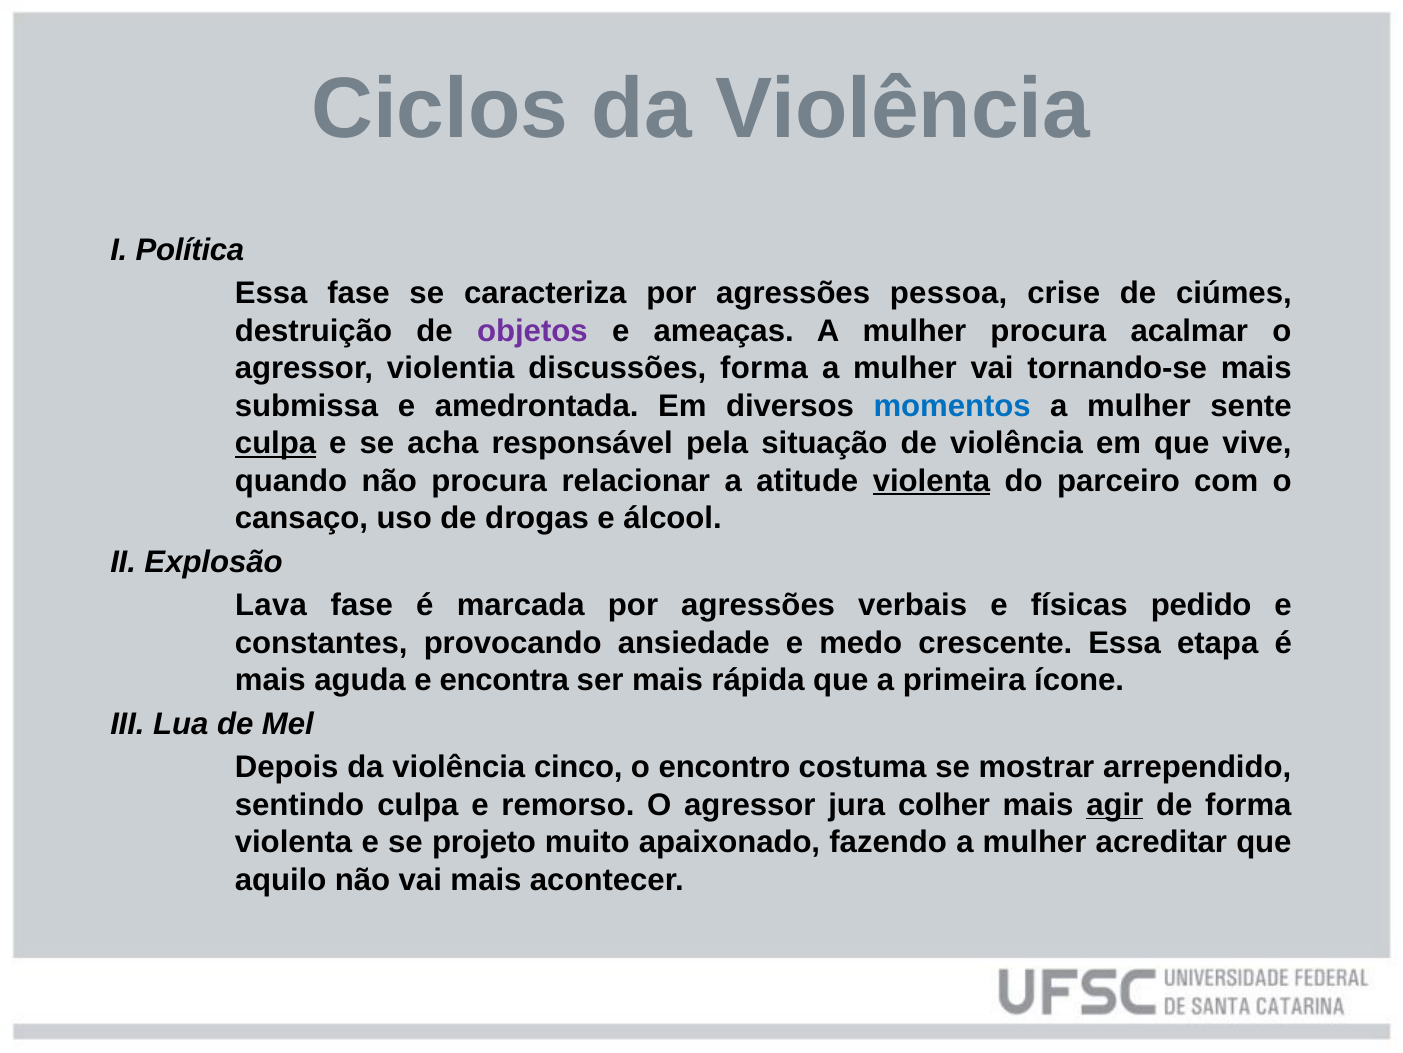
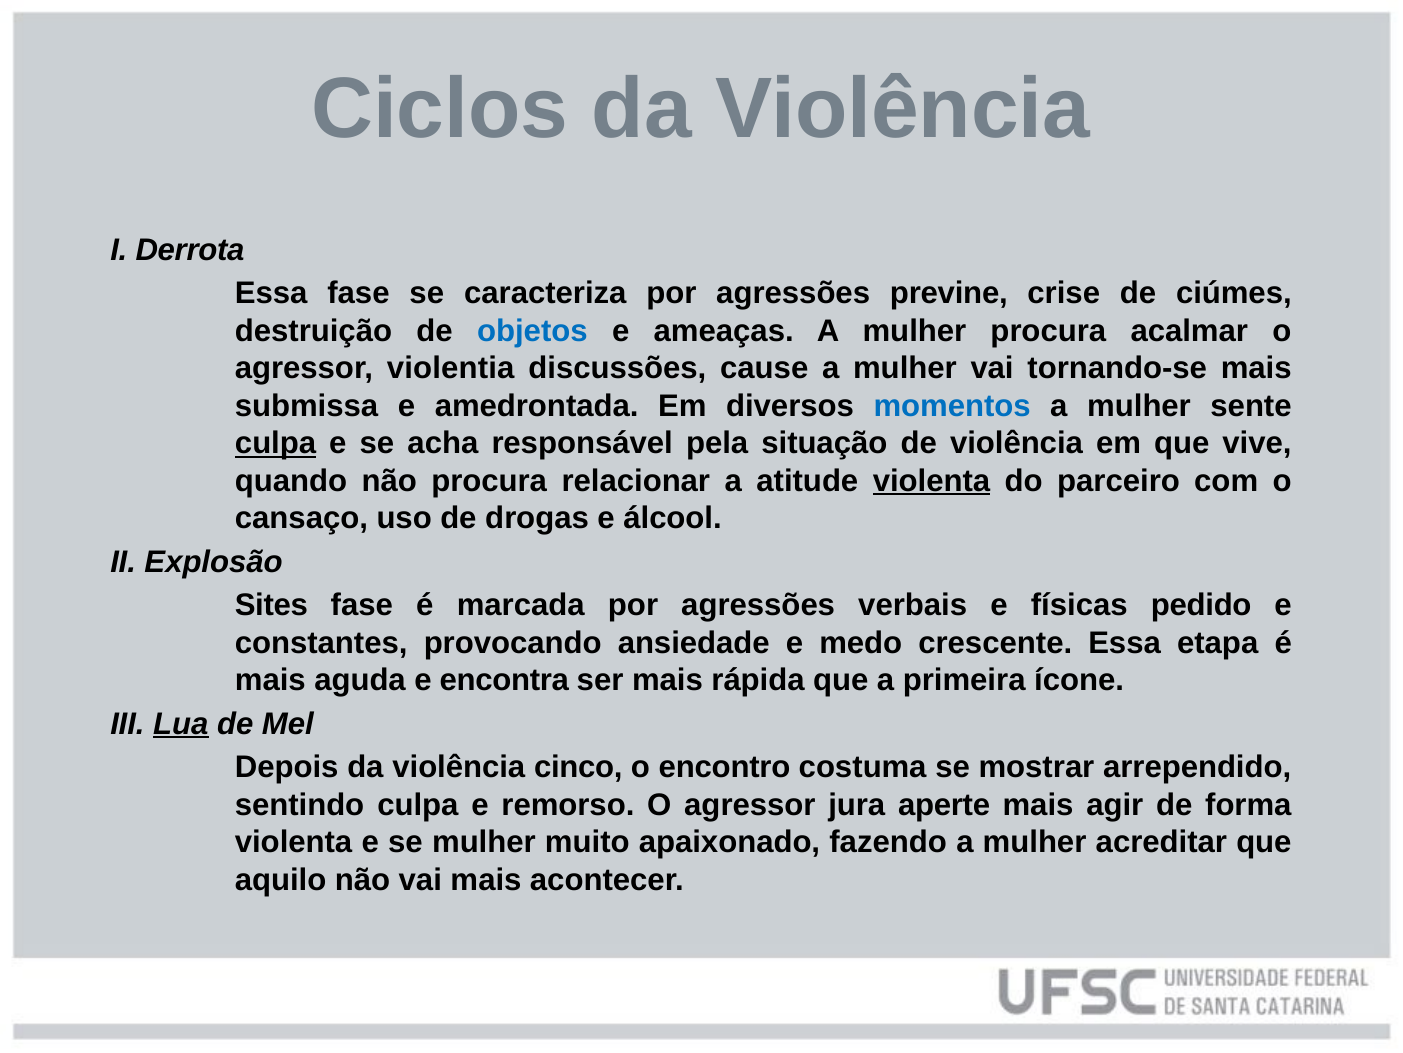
Política: Política -> Derrota (190, 250)
pessoa: pessoa -> previne (949, 293)
objetos colour: purple -> blue (532, 331)
discussões forma: forma -> cause (764, 368)
Lava: Lava -> Sites (271, 605)
Lua underline: none -> present (181, 723)
colher: colher -> aperte (944, 805)
agir underline: present -> none (1115, 805)
se projeto: projeto -> mulher (484, 842)
